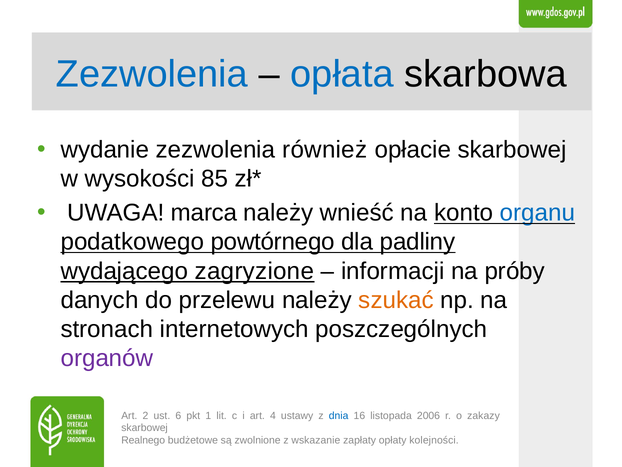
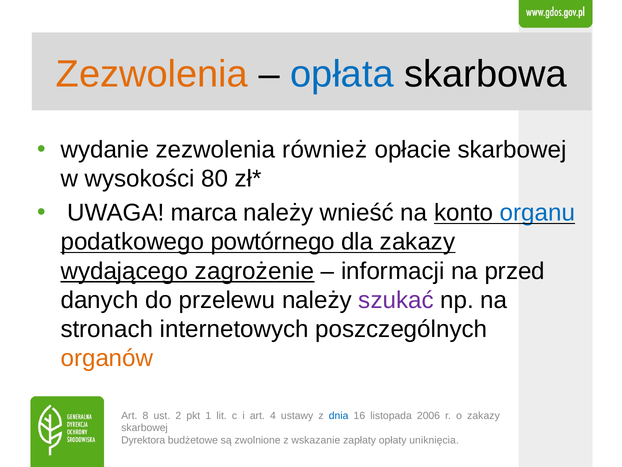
Zezwolenia colour: blue -> orange (152, 74)
85: 85 -> 80 (215, 179)
dla padliny: padliny -> zakazy (418, 242)
zagryzione: zagryzione -> zagrożenie (254, 271)
próby: próby -> przed (515, 271)
szukać colour: orange -> purple (396, 300)
organów colour: purple -> orange (107, 358)
2: 2 -> 8 (145, 415)
6: 6 -> 2 (178, 415)
Realnego: Realnego -> Dyrektora (143, 440)
kolejności: kolejności -> uniknięcia (434, 440)
